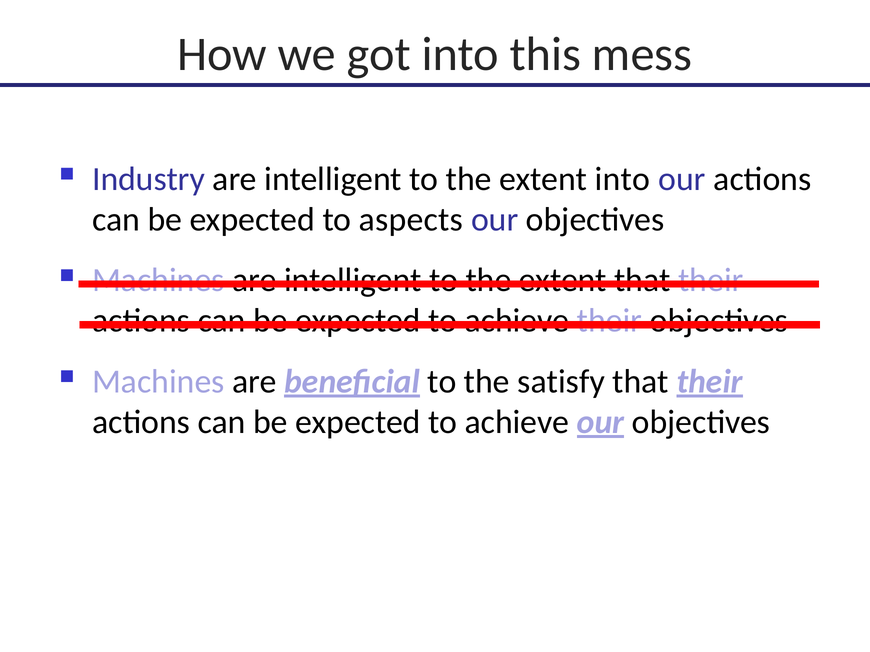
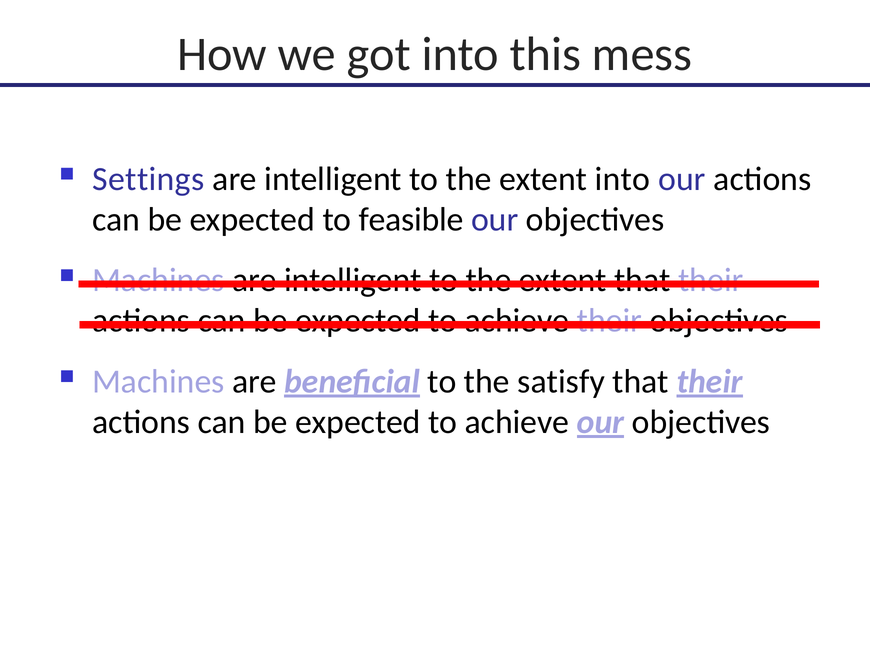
Industry: Industry -> Settings (148, 179)
aspects: aspects -> feasible (411, 220)
